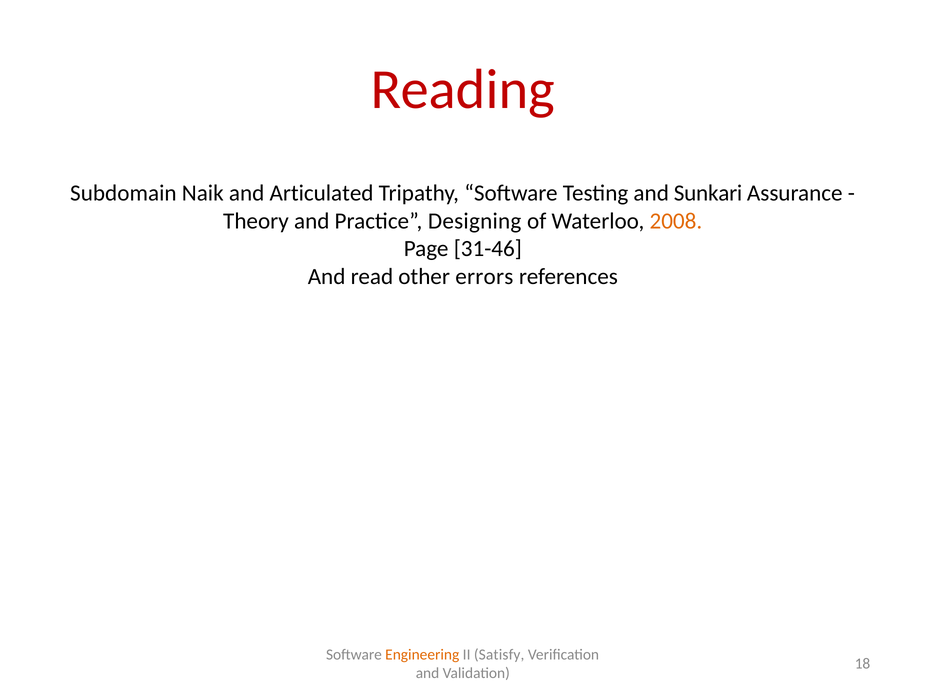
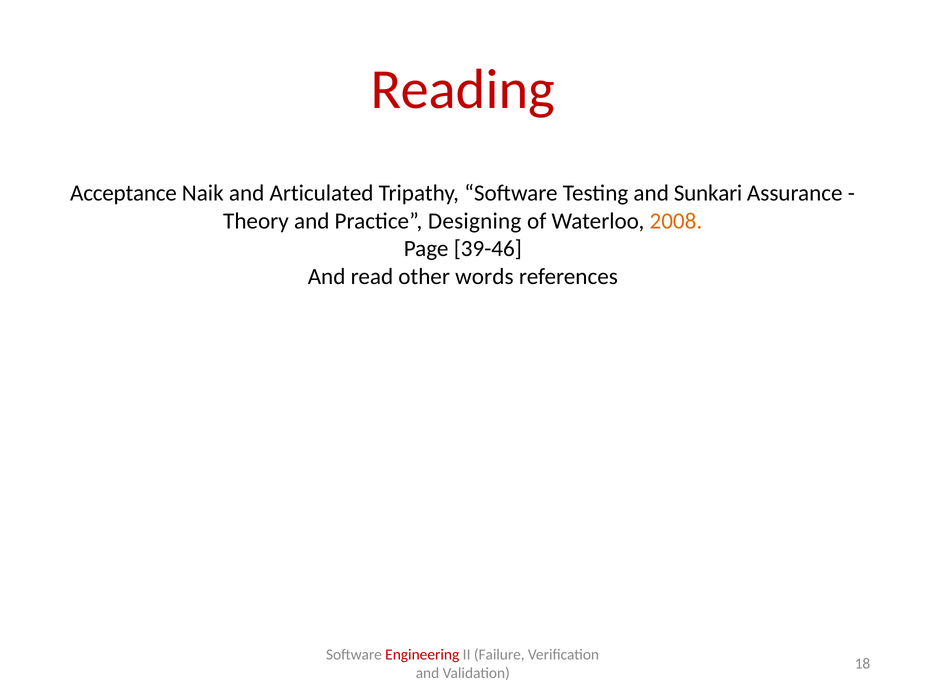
Subdomain: Subdomain -> Acceptance (123, 193)
31-46: 31-46 -> 39-46 (488, 249)
errors: errors -> words (484, 276)
Engineering colour: orange -> red (422, 654)
Satisfy: Satisfy -> Failure (499, 654)
